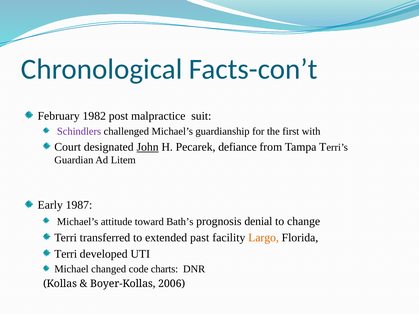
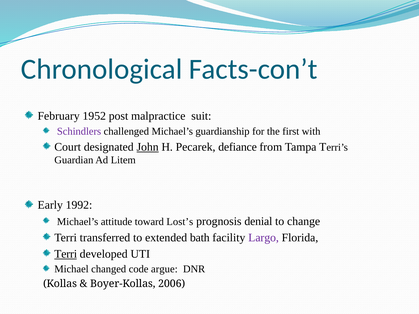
1982: 1982 -> 1952 (94, 116)
1987: 1987 -> 1992 (79, 205)
Bath’s: Bath’s -> Lost’s (180, 222)
past: past -> bath (200, 238)
Largo colour: orange -> purple (264, 238)
Terri underline: none -> present (66, 254)
charts: charts -> argue (164, 269)
